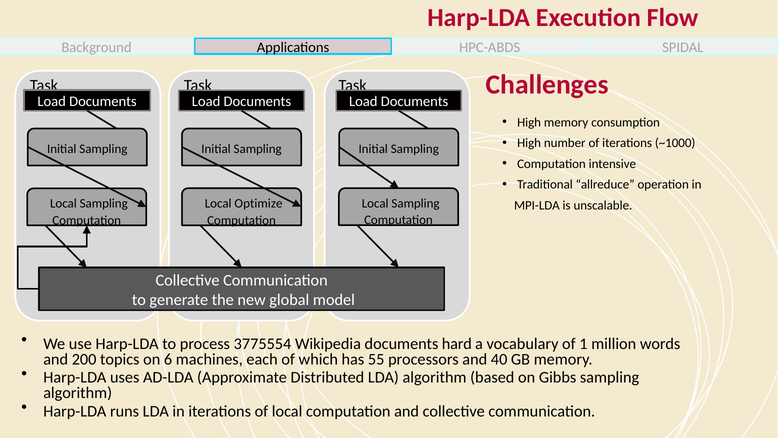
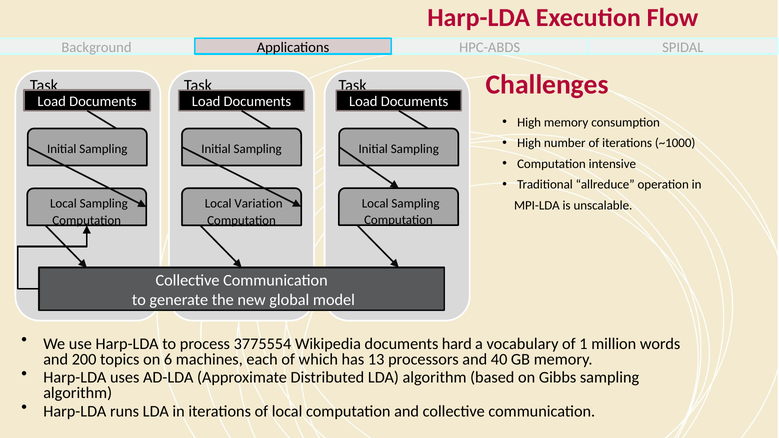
Optimize: Optimize -> Variation (259, 203)
55: 55 -> 13 (376, 359)
